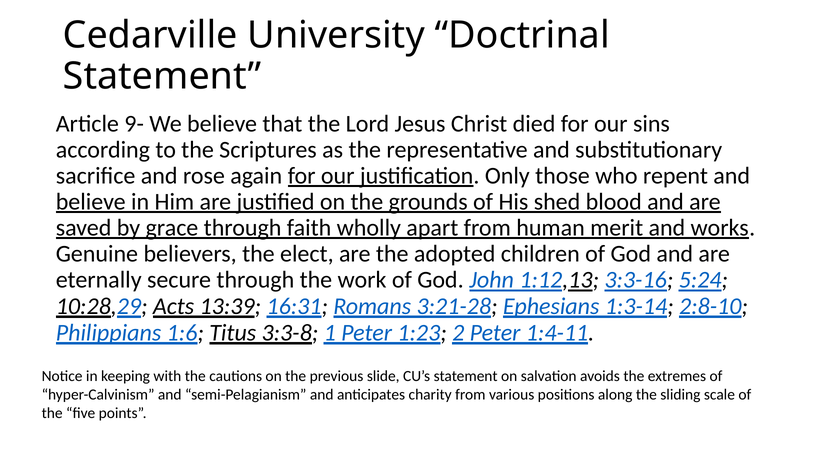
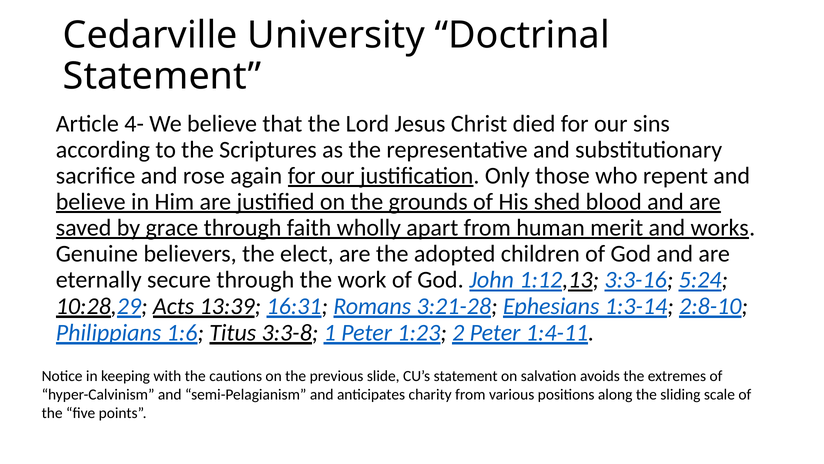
9-: 9- -> 4- (134, 124)
